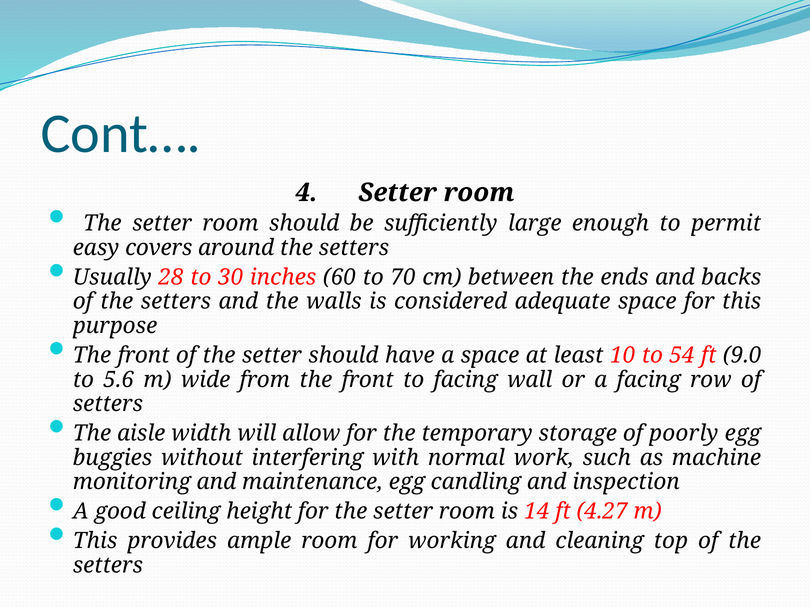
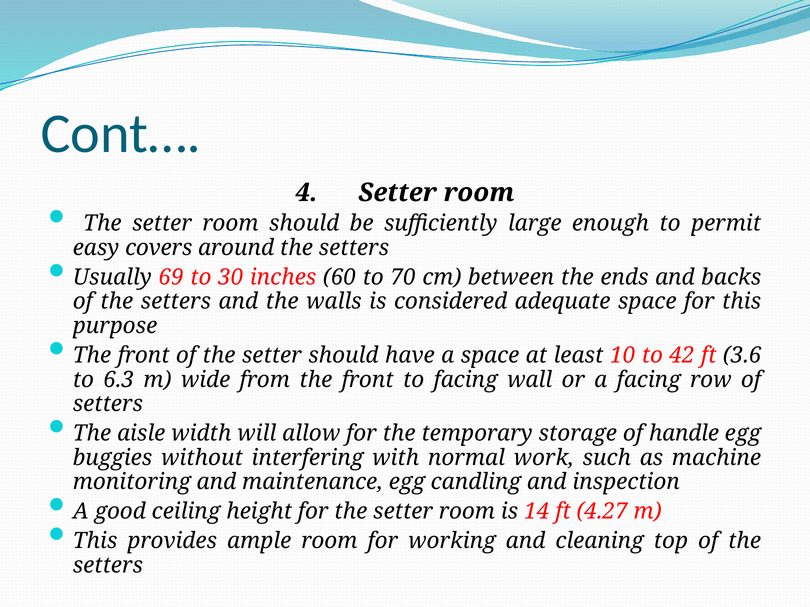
28: 28 -> 69 (171, 278)
54: 54 -> 42 (682, 356)
9.0: 9.0 -> 3.6 (742, 356)
5.6: 5.6 -> 6.3 (119, 380)
poorly: poorly -> handle (684, 434)
